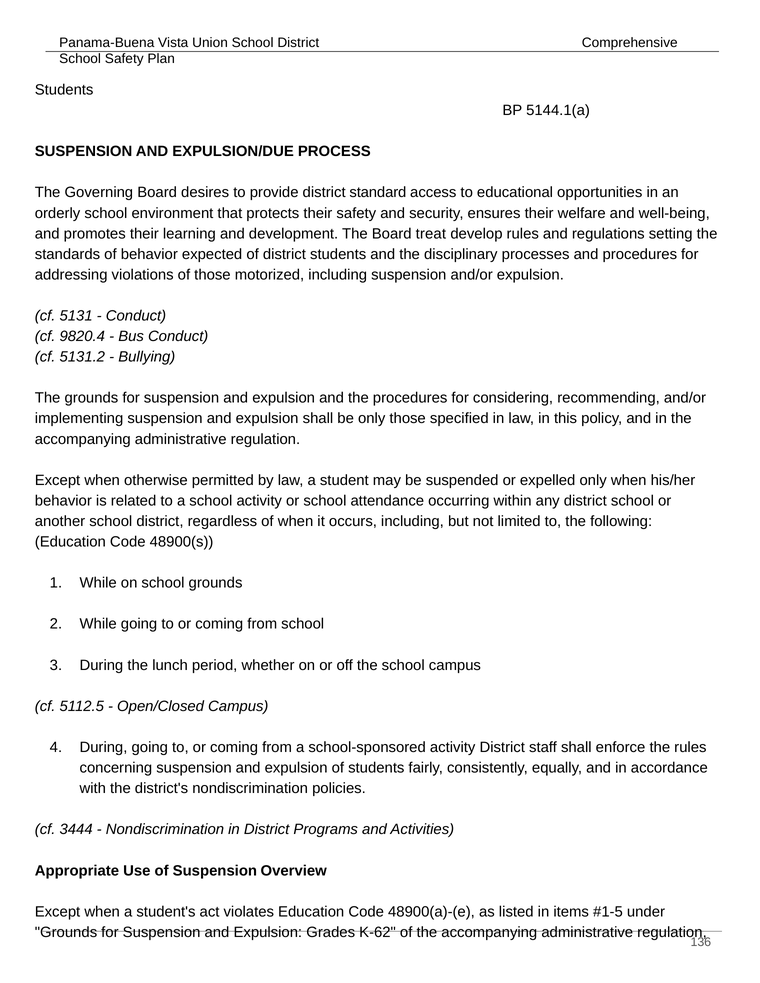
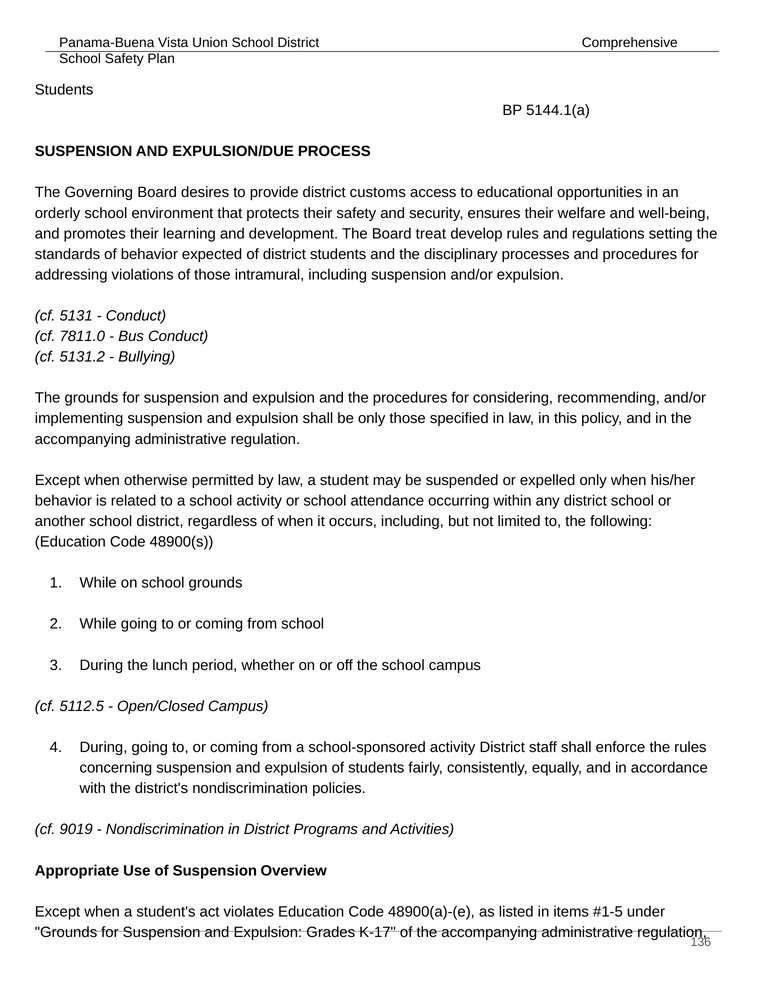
standard: standard -> customs (378, 193)
motorized: motorized -> intramural (270, 275)
9820.4: 9820.4 -> 7811.0 (82, 337)
3444: 3444 -> 9019 (76, 830)
K-62: K-62 -> K-17 (378, 933)
